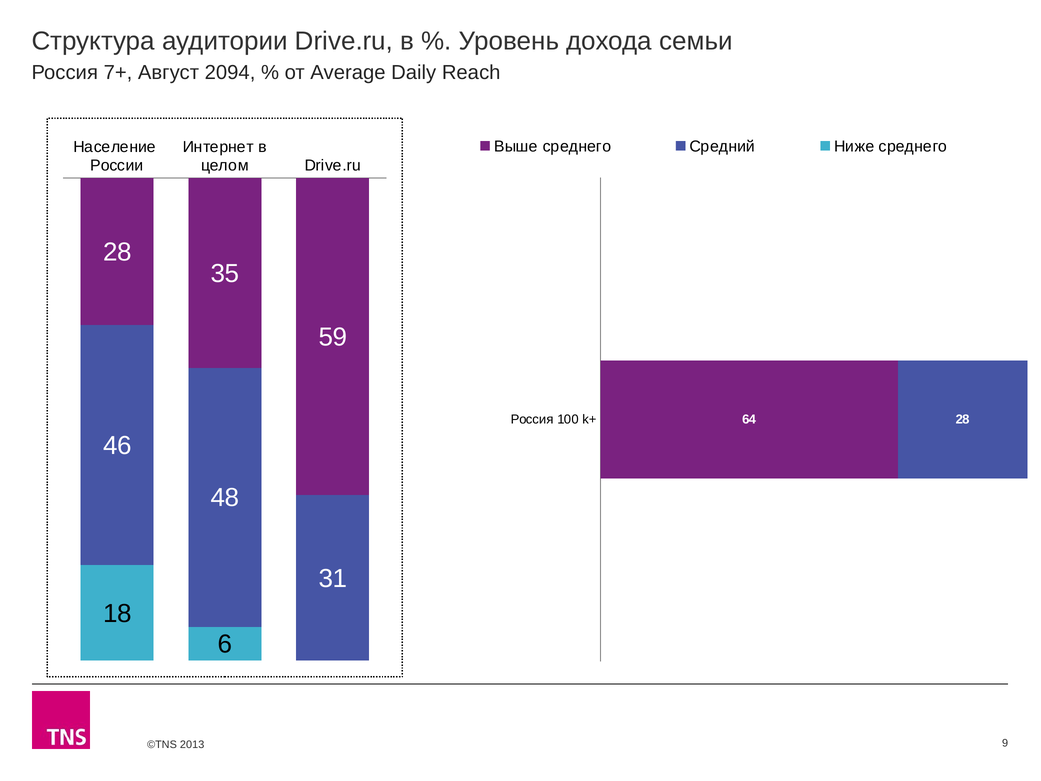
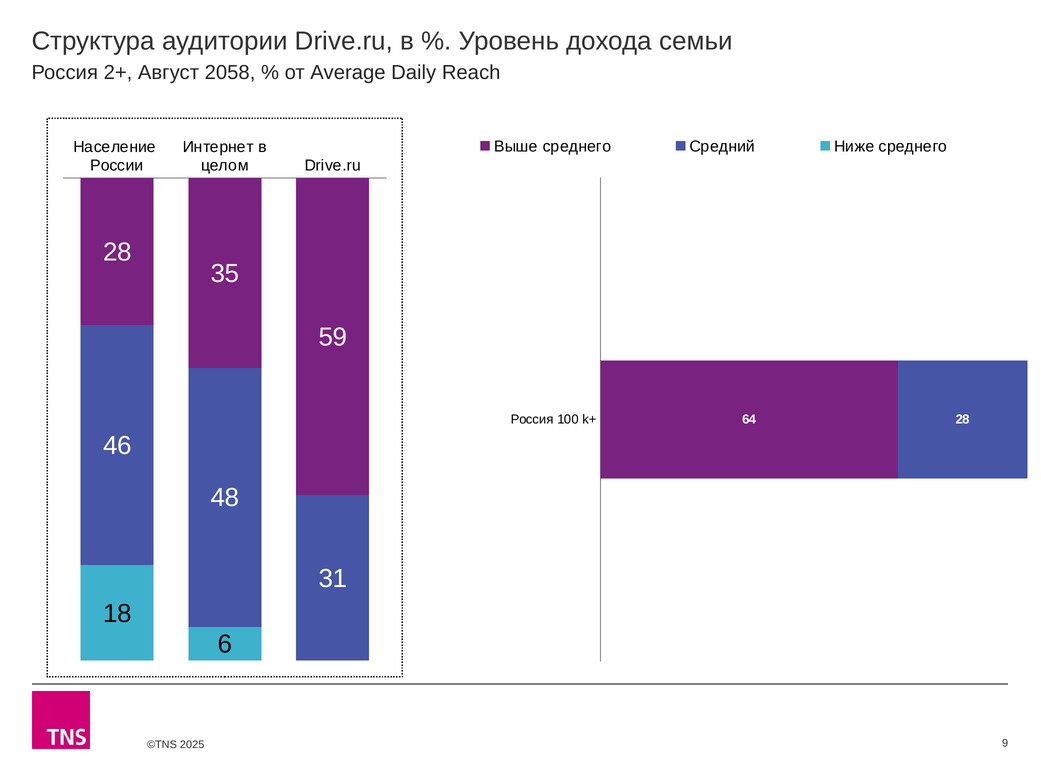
7+: 7+ -> 2+ (118, 73)
2094: 2094 -> 2058 (230, 73)
2013: 2013 -> 2025 (192, 744)
